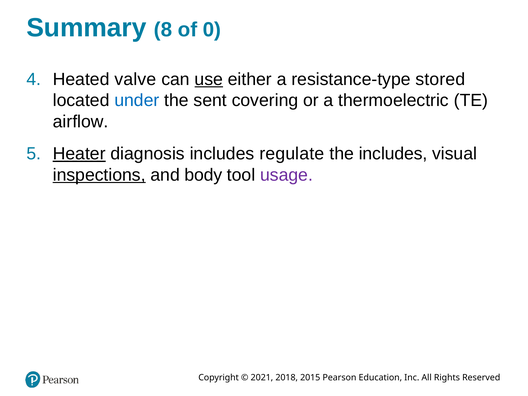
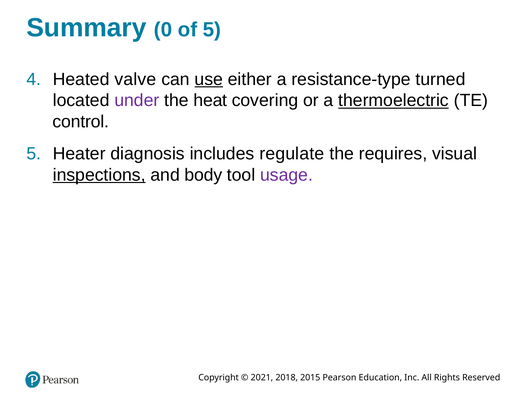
8: 8 -> 0 (163, 30)
of 0: 0 -> 5 (212, 30)
stored: stored -> turned (440, 79)
under colour: blue -> purple (137, 101)
sent: sent -> heat (210, 101)
thermoelectric underline: none -> present (394, 101)
airflow: airflow -> control (81, 122)
Heater underline: present -> none (79, 154)
the includes: includes -> requires (393, 154)
